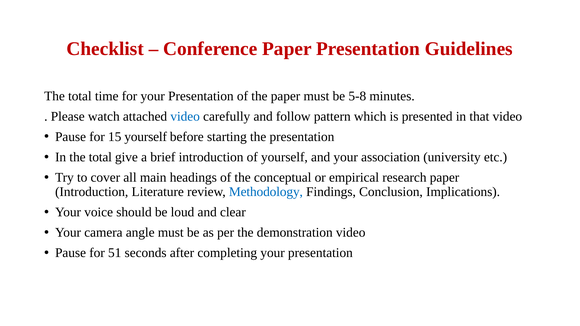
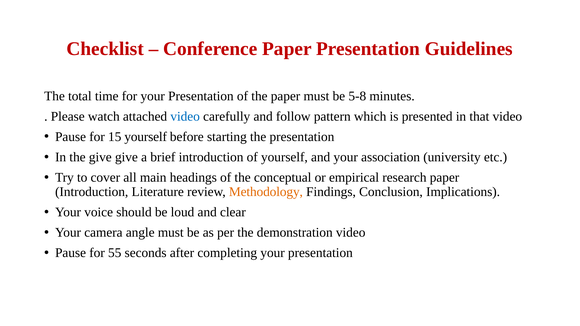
In the total: total -> give (100, 157)
Methodology colour: blue -> orange (266, 192)
51: 51 -> 55 (115, 253)
